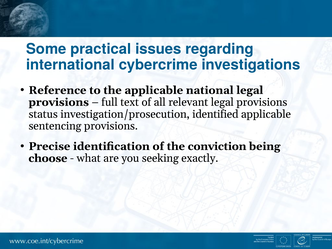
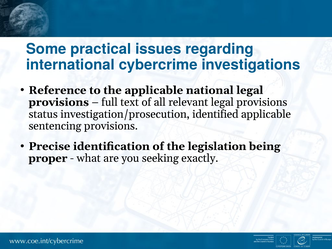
conviction: conviction -> legislation (217, 146)
choose: choose -> proper (48, 158)
